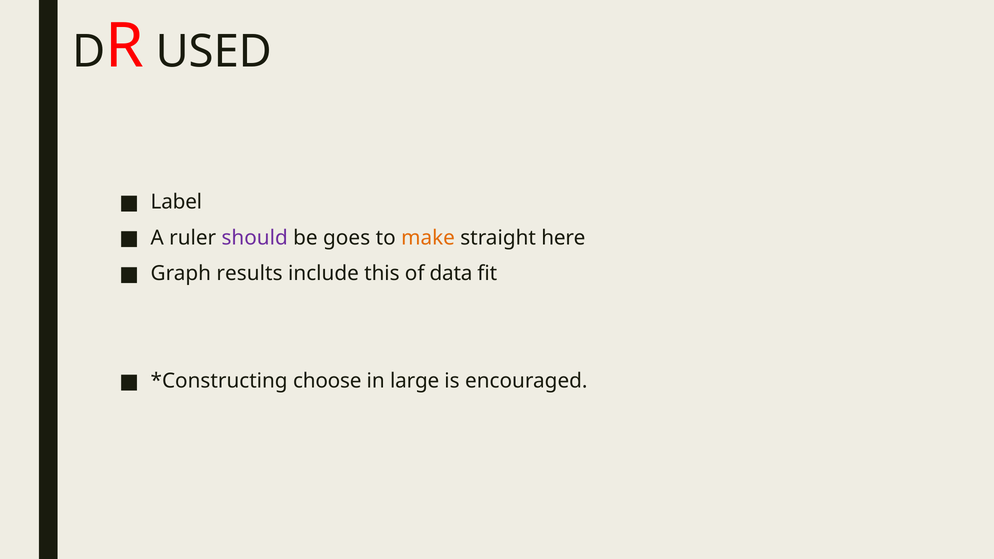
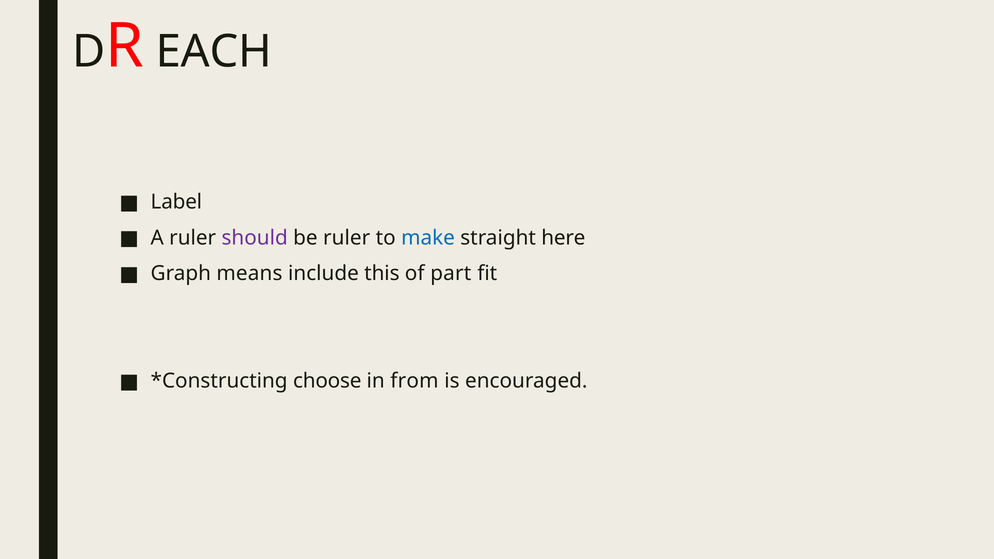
USED: USED -> EACH (214, 52)
be goes: goes -> ruler (347, 238)
make colour: orange -> blue (428, 238)
results: results -> means (249, 274)
data: data -> part (451, 274)
large: large -> from (414, 381)
